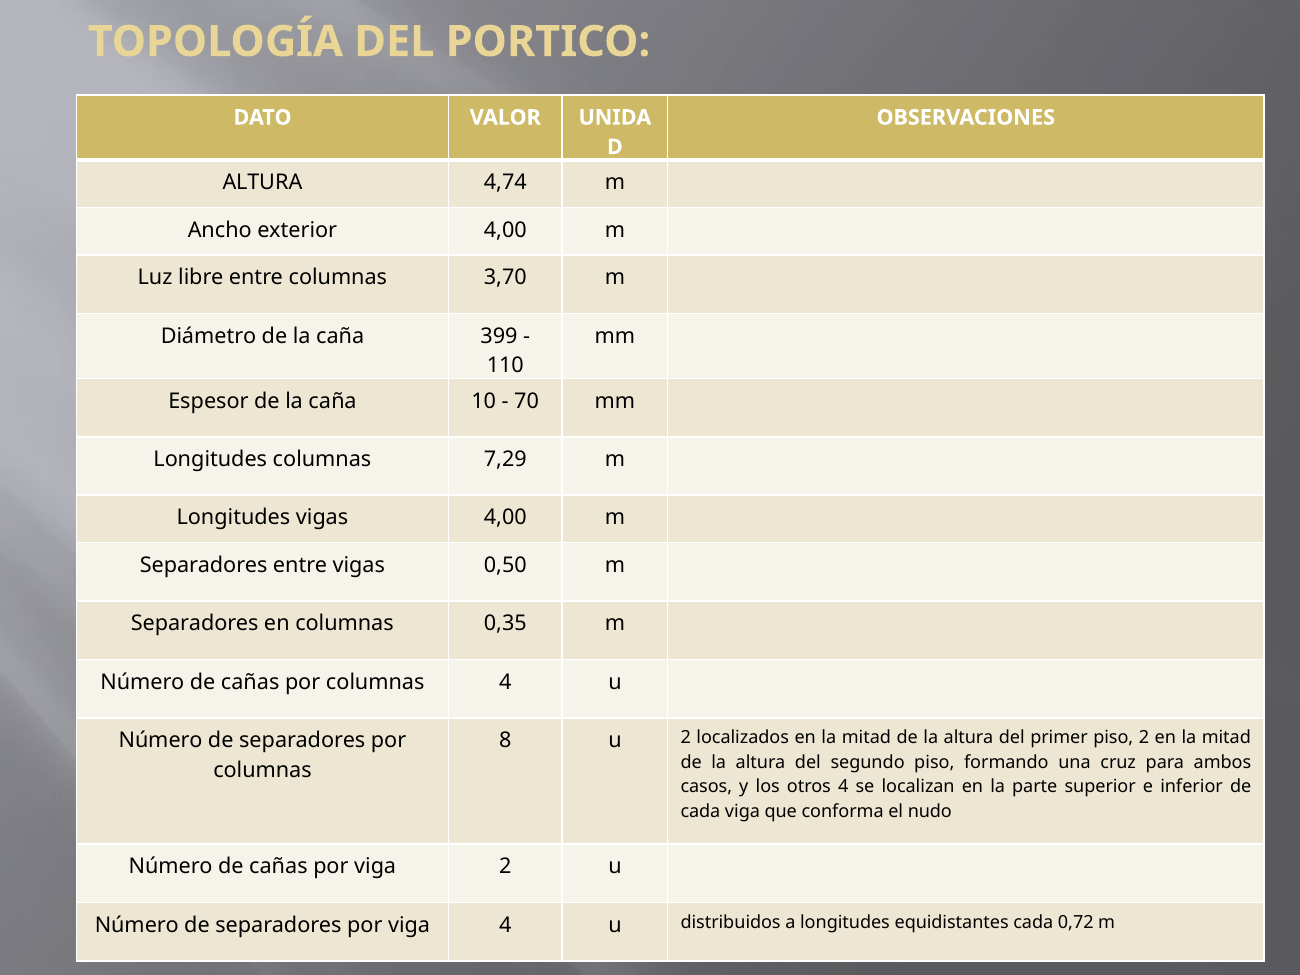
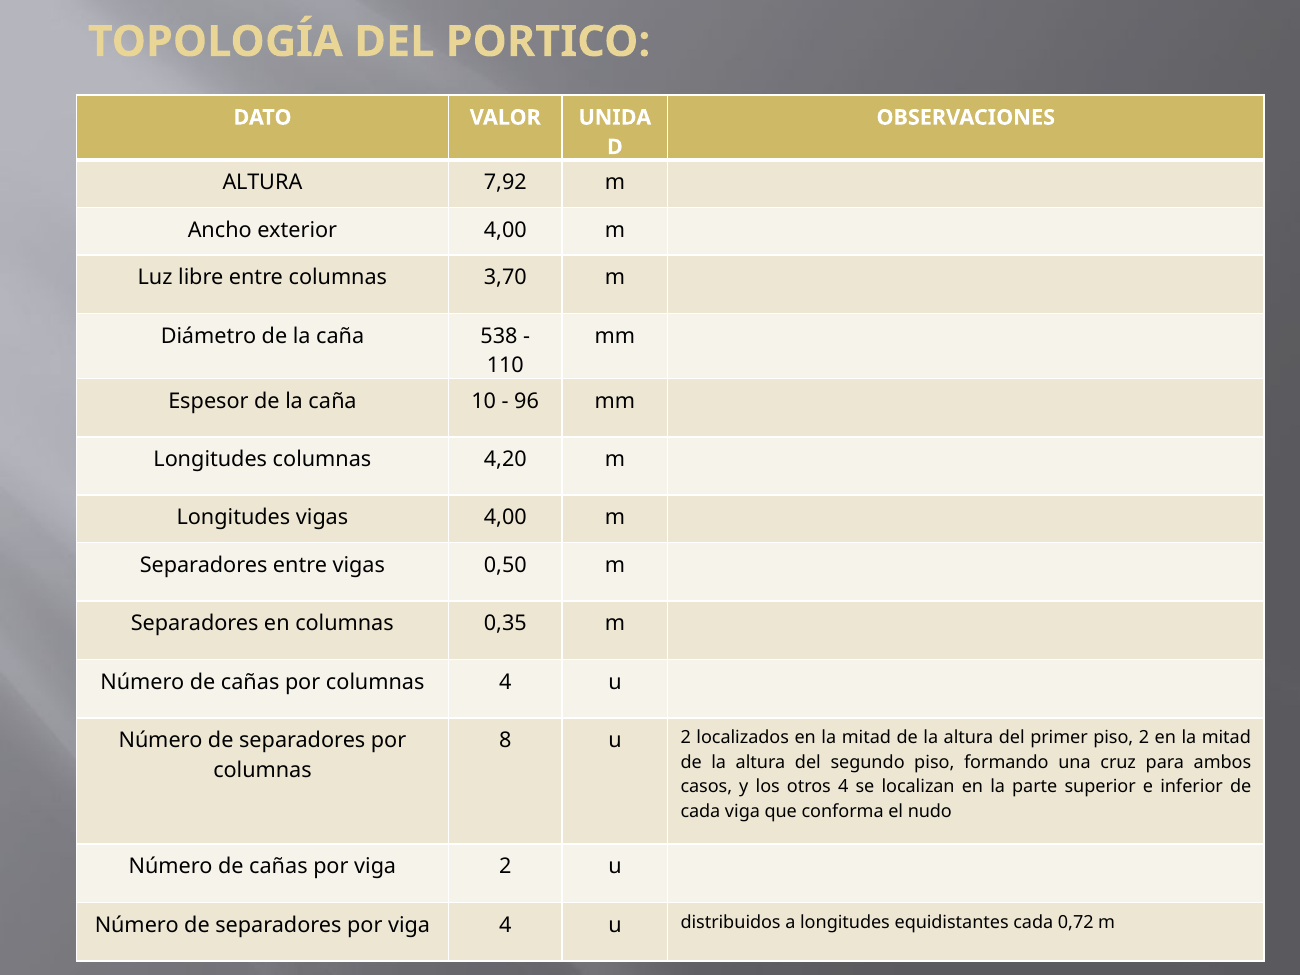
4,74: 4,74 -> 7,92 (505, 183)
399: 399 -> 538 (499, 336)
70: 70 -> 96 (527, 401)
7,29: 7,29 -> 4,20 (505, 460)
